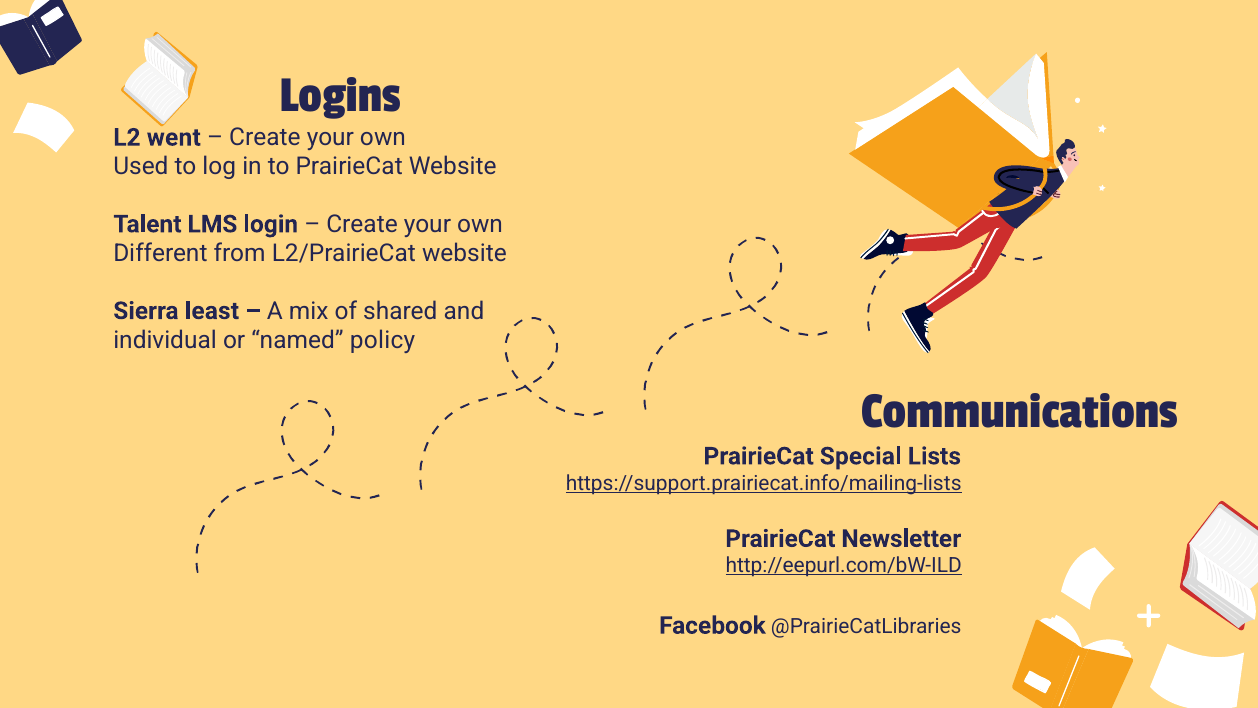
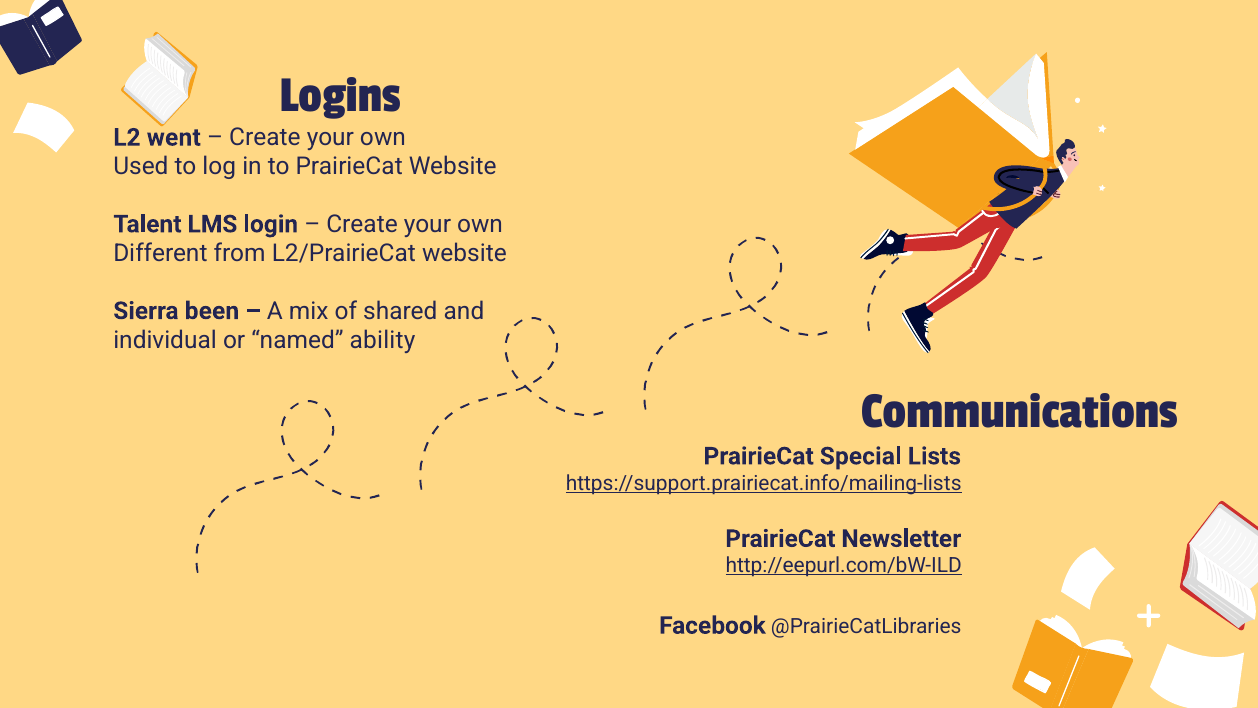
least: least -> been (212, 311)
policy: policy -> ability (383, 340)
